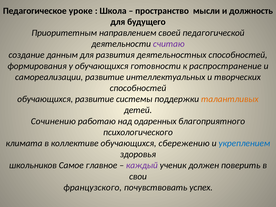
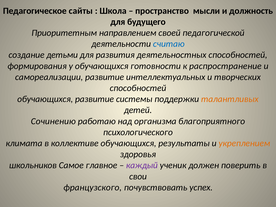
уроке: уроке -> сайты (81, 11)
считаю colour: purple -> blue (169, 44)
данным: данным -> детьми (62, 55)
одаренных: одаренных -> организма (155, 121)
сбережению: сбережению -> результаты (184, 143)
укреплением colour: blue -> orange (244, 143)
